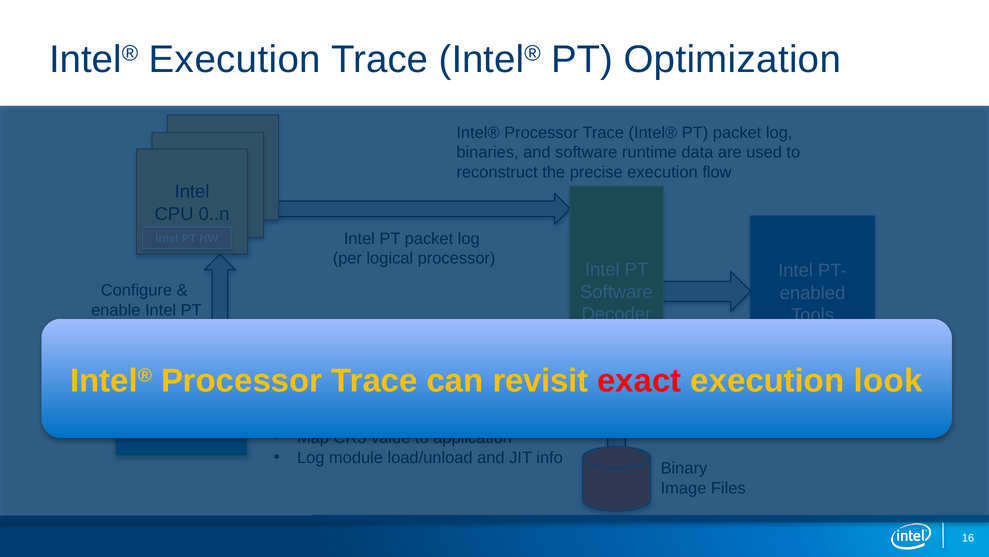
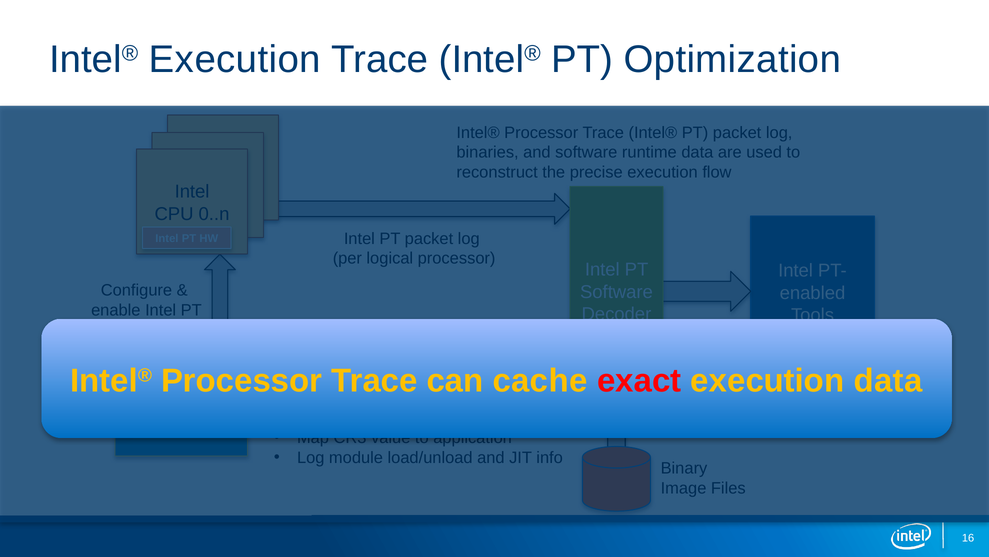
revisit: revisit -> cache (540, 380)
execution look: look -> data (888, 380)
